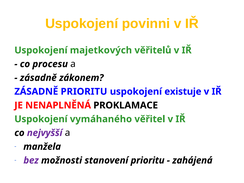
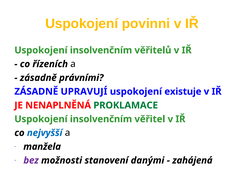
majetkových: majetkových -> insolvenčním (101, 50)
procesu: procesu -> řízeních (50, 64)
zákonem: zákonem -> právními (81, 78)
ZÁSADNĚ PRIORITU: PRIORITU -> UPRAVUJÍ (84, 92)
PROKLAMACE colour: black -> green (126, 105)
vymáhaného: vymáhaného -> insolvenčním (101, 119)
nejvyšší colour: purple -> blue (45, 133)
stanovení prioritu: prioritu -> danými (148, 160)
